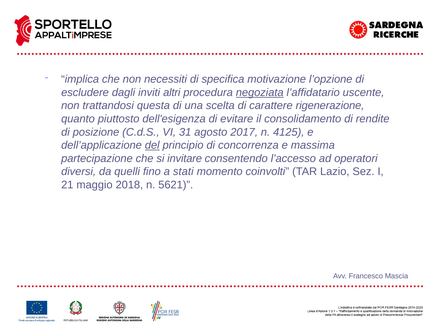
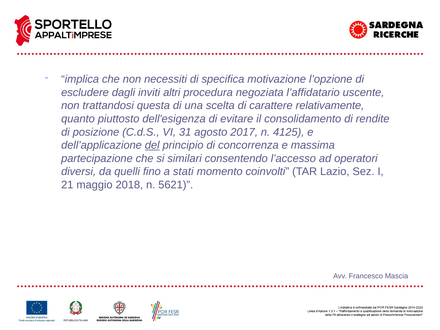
negoziata underline: present -> none (260, 92)
rigenerazione: rigenerazione -> relativamente (330, 106)
invitare: invitare -> similari (185, 158)
